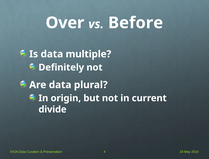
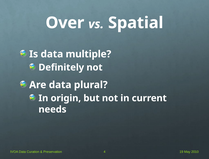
Before: Before -> Spatial (136, 23)
divide: divide -> needs (52, 110)
